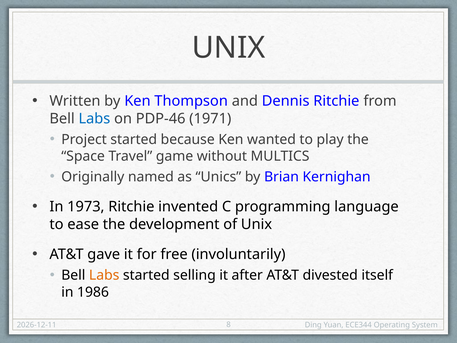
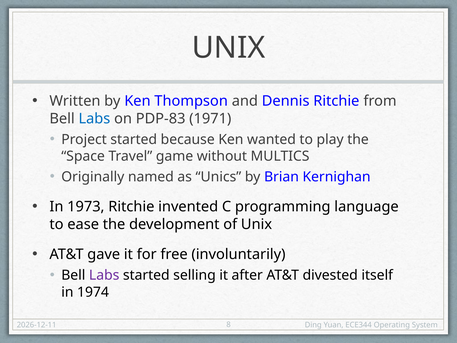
PDP-46: PDP-46 -> PDP-83 (161, 118)
Labs colour: orange -> purple (104, 275)
1986: 1986 -> 1974 (93, 292)
